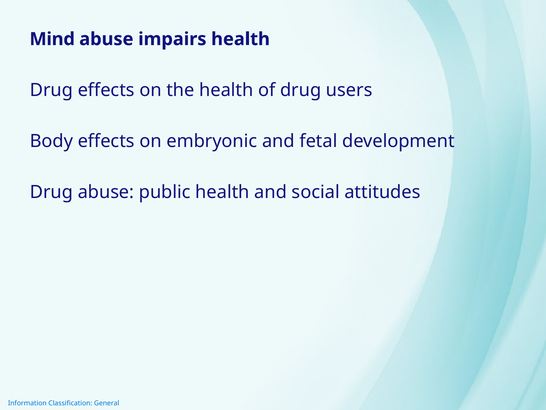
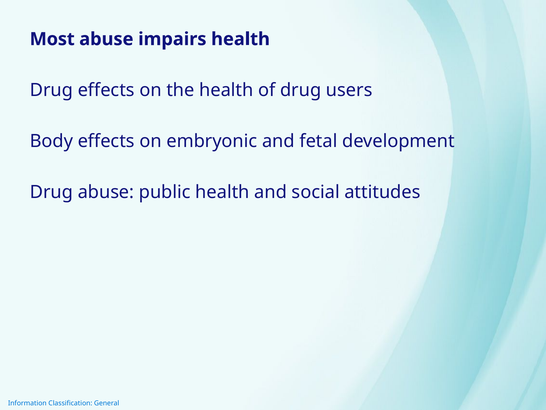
Mind: Mind -> Most (52, 39)
